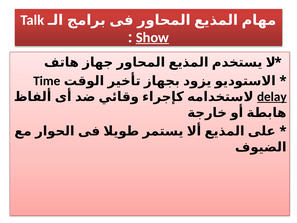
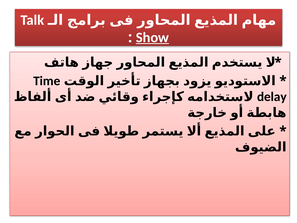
delay underline: present -> none (272, 97)
